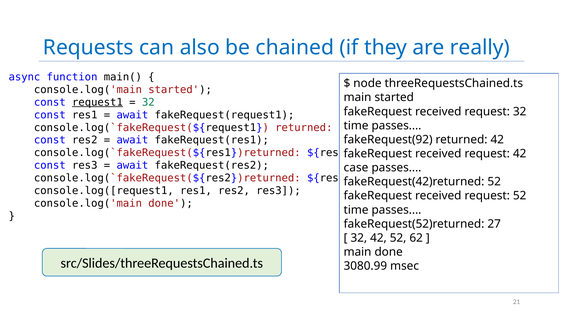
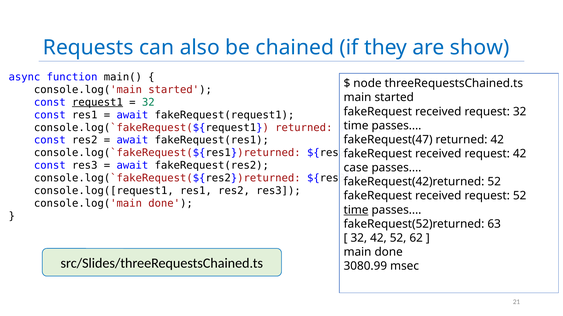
really: really -> show (480, 48)
fakeRequest(92: fakeRequest(92 -> fakeRequest(47 (388, 140)
time underline: none -> present (356, 210)
27: 27 -> 63 (494, 224)
